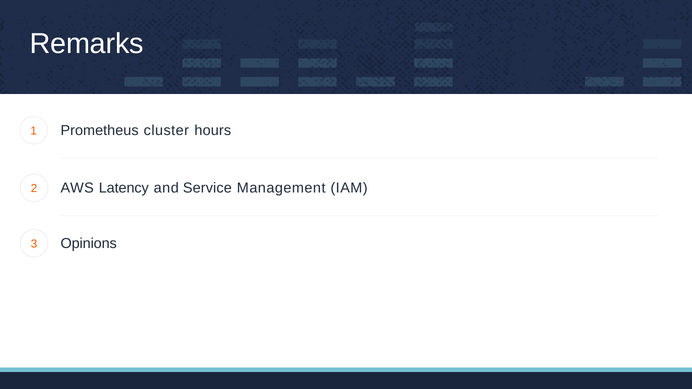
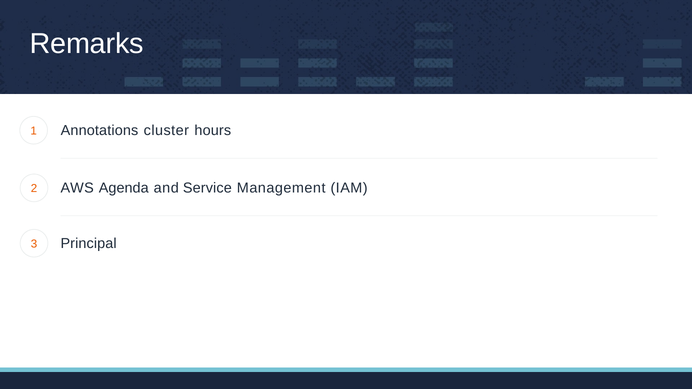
Prometheus: Prometheus -> Annotations (100, 131)
Latency: Latency -> Agenda (124, 188)
Opinions: Opinions -> Principal (89, 244)
